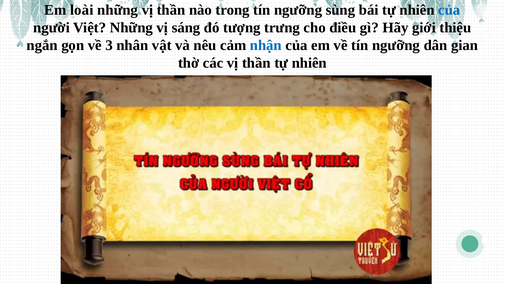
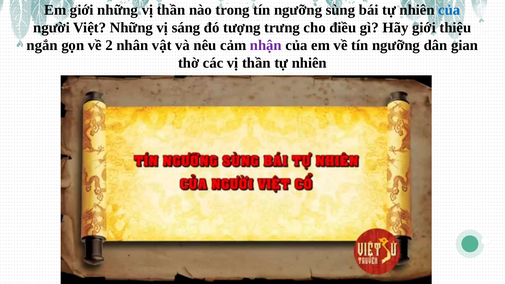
Em loài: loài -> giới (82, 10)
3: 3 -> 2 (109, 45)
nhận colour: blue -> purple (266, 45)
